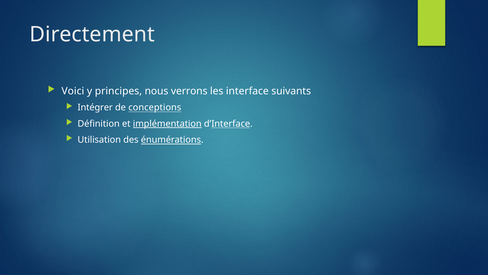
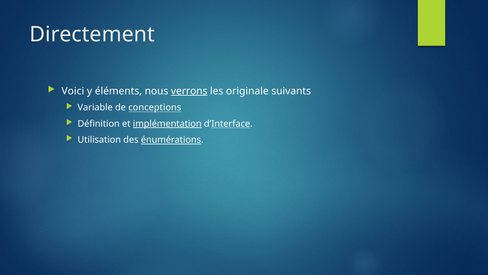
principes: principes -> éléments (118, 91)
verrons underline: none -> present (189, 91)
interface: interface -> originale (247, 91)
Intégrer: Intégrer -> Variable (95, 107)
